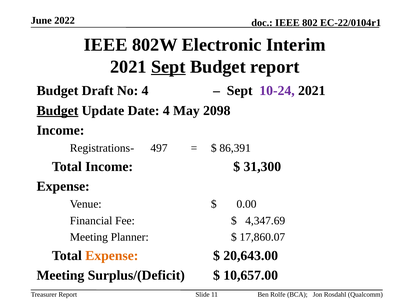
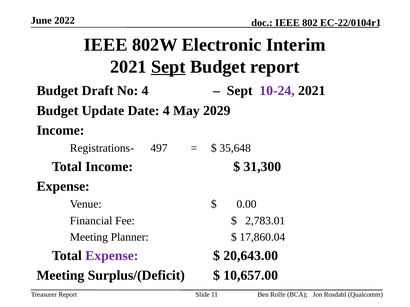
Budget underline: present -> none (57, 111)
2098: 2098 -> 2029 (217, 111)
86,391: 86,391 -> 35,648 (235, 148)
4,347.69: 4,347.69 -> 2,783.01 (265, 221)
17,860.07: 17,860.07 -> 17,860.04 (262, 237)
Expense colour: orange -> purple (112, 256)
